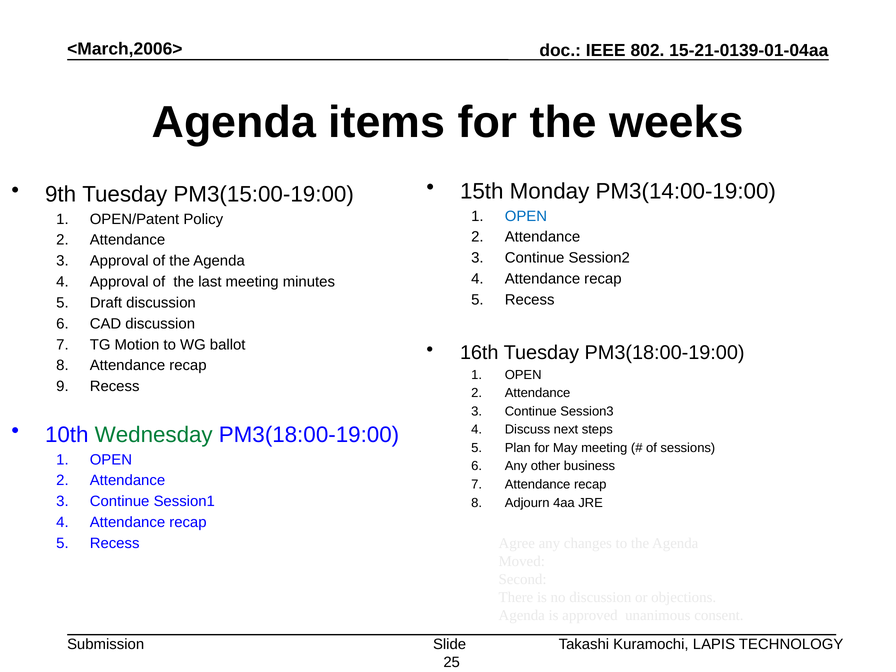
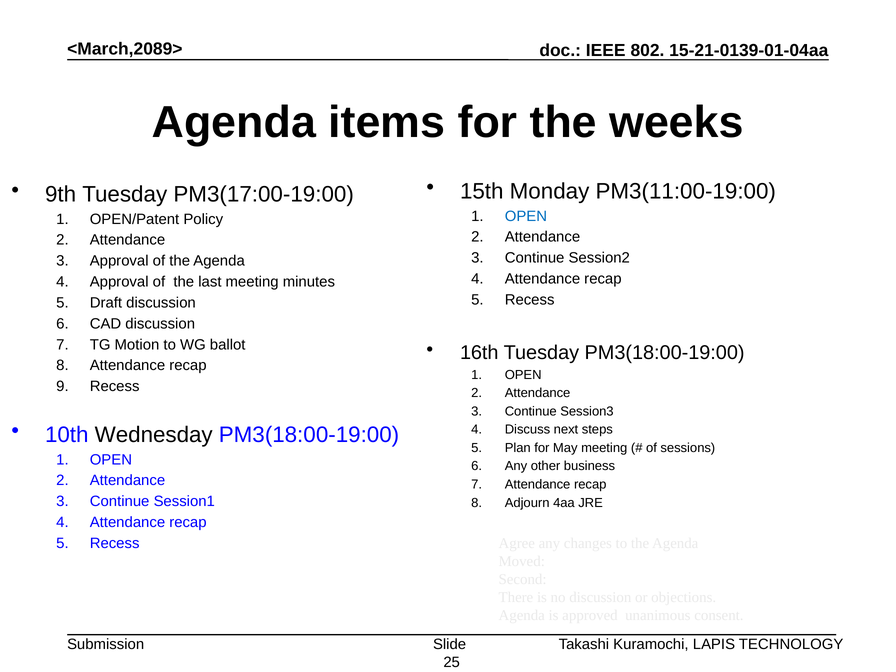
<March,2006>: <March,2006> -> <March,2089> (125, 49)
PM3(14:00-19:00: PM3(14:00-19:00 -> PM3(11:00-19:00 (686, 191)
PM3(15:00-19:00: PM3(15:00-19:00 -> PM3(17:00-19:00 (264, 194)
Wednesday colour: green -> black (154, 435)
